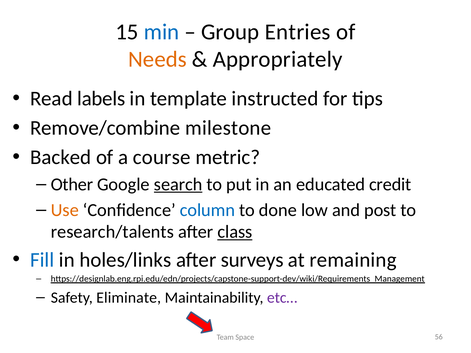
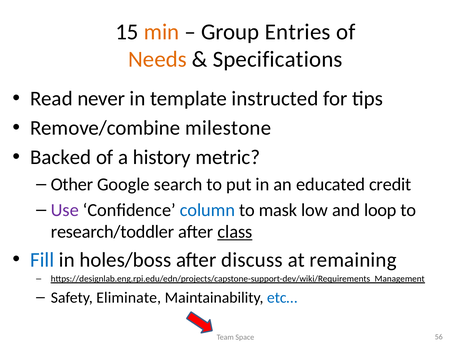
min colour: blue -> orange (162, 32)
Appropriately: Appropriately -> Specifications (278, 59)
labels: labels -> never (101, 99)
course: course -> history (162, 157)
search underline: present -> none (178, 185)
Use colour: orange -> purple (65, 210)
done: done -> mask (278, 210)
post: post -> loop (380, 210)
research/talents: research/talents -> research/toddler (112, 232)
holes/links: holes/links -> holes/boss (125, 260)
surveys: surveys -> discuss (252, 260)
etc… colour: purple -> blue (282, 298)
